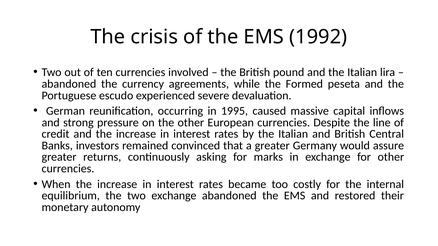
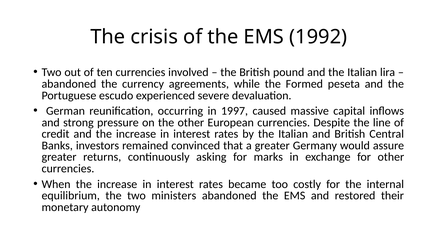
1995: 1995 -> 1997 (235, 111)
two exchange: exchange -> ministers (174, 196)
